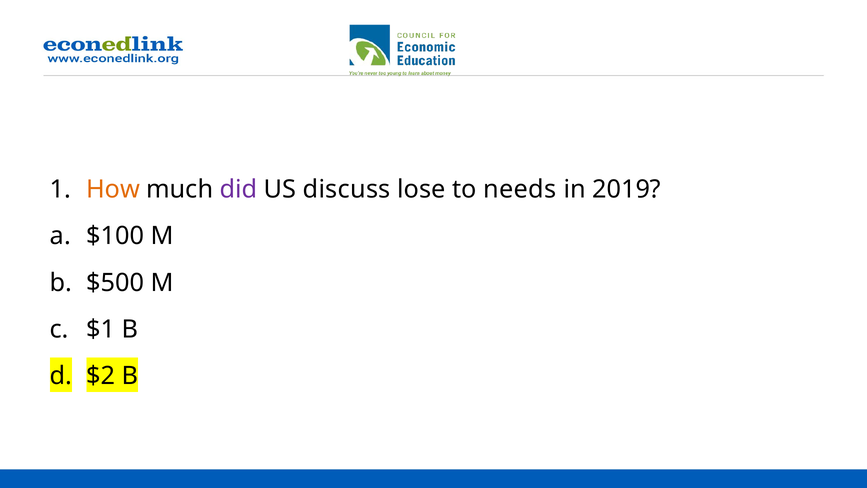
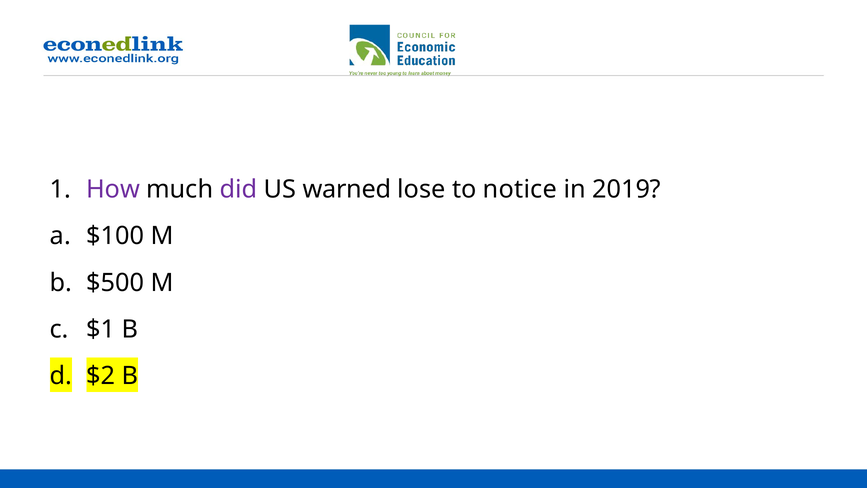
How colour: orange -> purple (113, 189)
discuss: discuss -> warned (347, 189)
needs: needs -> notice (520, 189)
